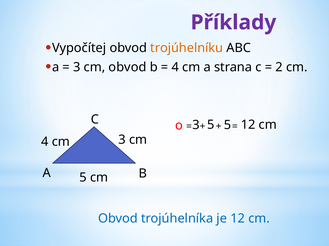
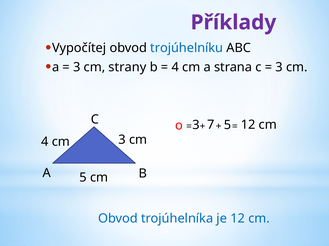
trojúhelníku colour: orange -> blue (187, 48)
cm obvod: obvod -> strany (127, 67)
2: 2 -> 3 (279, 67)
3 5: 5 -> 7 (211, 125)
